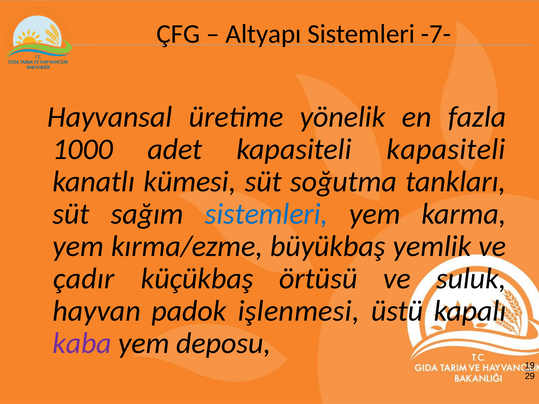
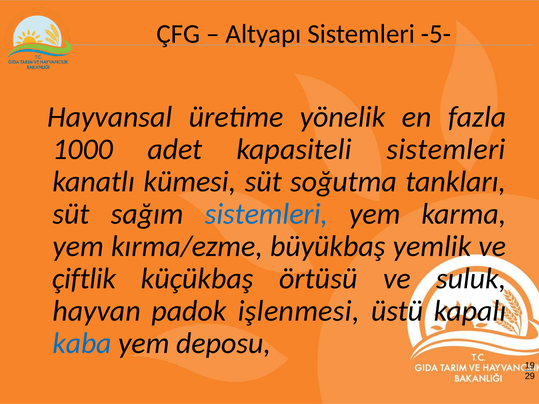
-7-: -7- -> -5- (436, 34)
kapasiteli kapasiteli: kapasiteli -> sistemleri (446, 149)
çadır: çadır -> çiftlik (84, 279)
kaba colour: purple -> blue (82, 343)
